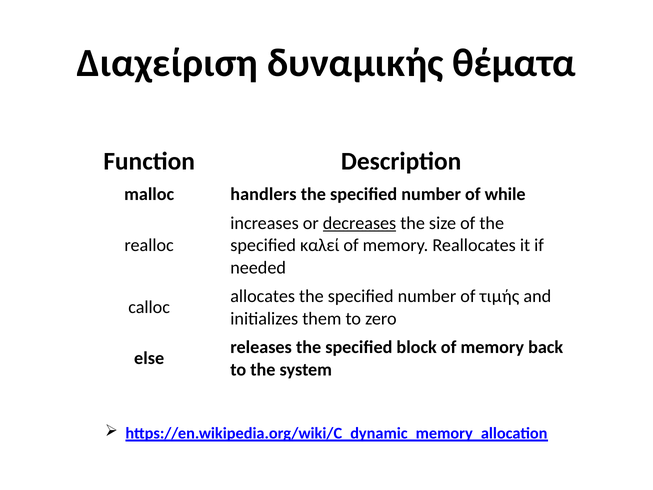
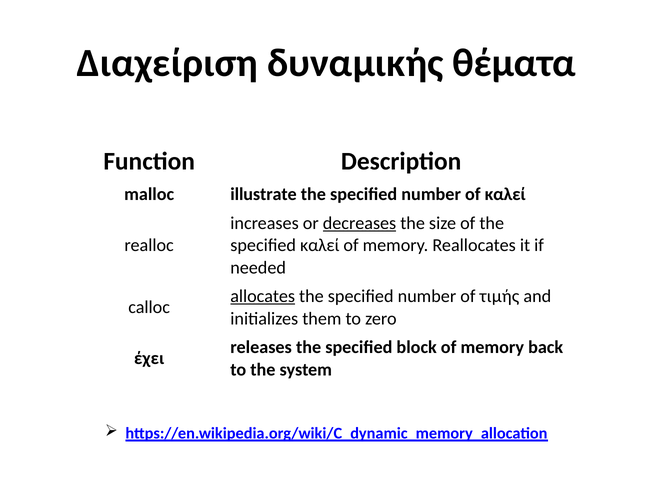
handlers: handlers -> illustrate (264, 194)
of while: while -> καλεί (505, 194)
allocates underline: none -> present (263, 296)
else: else -> έχει (149, 358)
